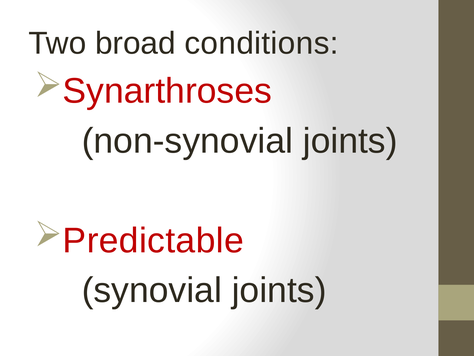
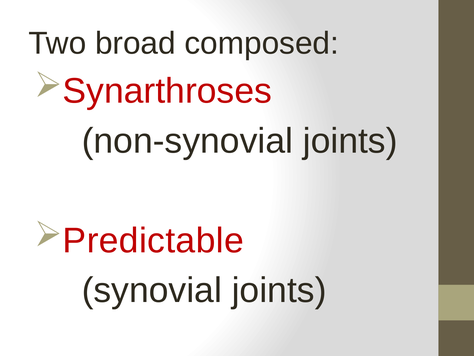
conditions: conditions -> composed (262, 43)
